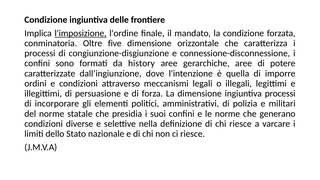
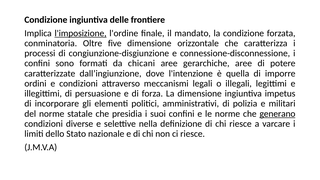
history: history -> chicani (141, 63)
ingiuntiva processi: processi -> impetus (280, 94)
generano underline: none -> present (277, 114)
